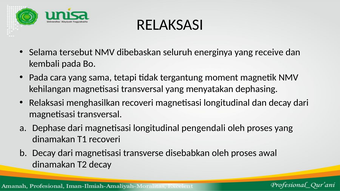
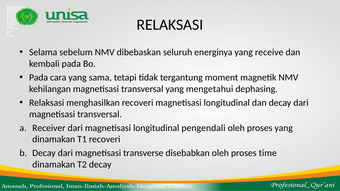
tersebut: tersebut -> sebelum (76, 52)
menyatakan: menyatakan -> mengetahui (210, 89)
Dephase: Dephase -> Receiver (49, 128)
awal: awal -> time (268, 153)
